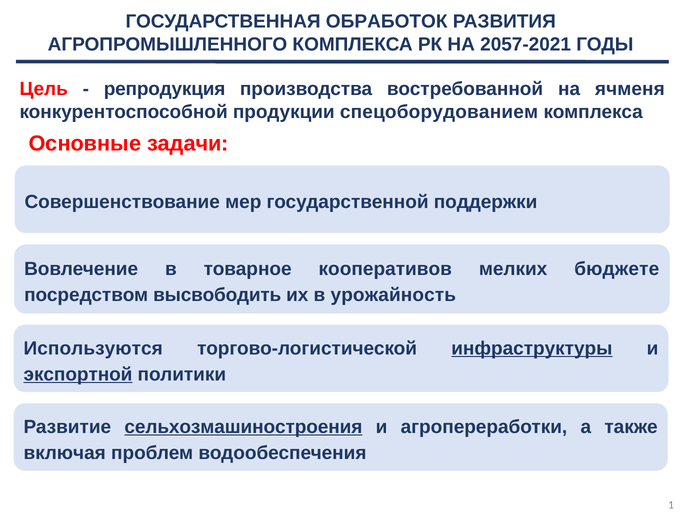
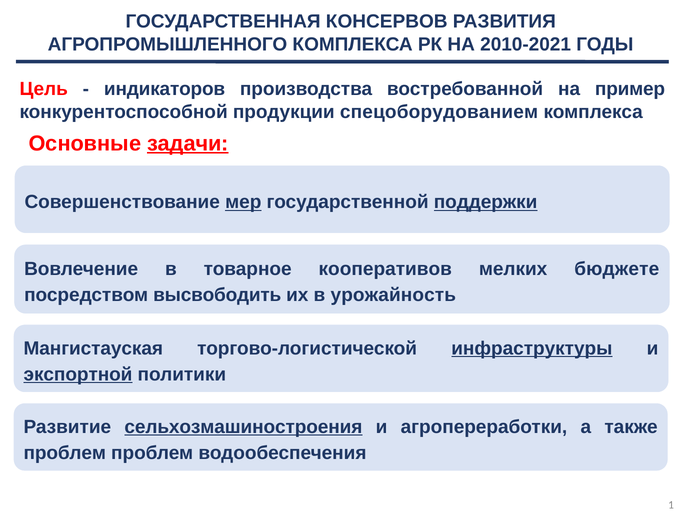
ОБРАБОТОК: ОБРАБОТОК -> КОНСЕРВОВ (387, 21)
2057-2021: 2057-2021 -> 2010-2021 (526, 44)
репродукция: репродукция -> индикаторов (165, 89)
ячменя: ячменя -> пример (630, 89)
задачи underline: none -> present (188, 143)
мер underline: none -> present (243, 202)
поддержки underline: none -> present (486, 202)
Используются: Используются -> Мангистауская (93, 348)
включая: включая -> проблем (65, 453)
